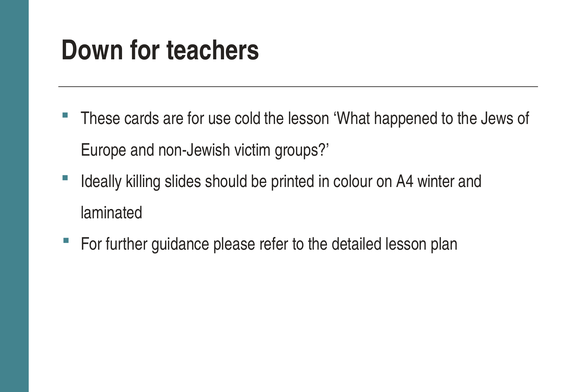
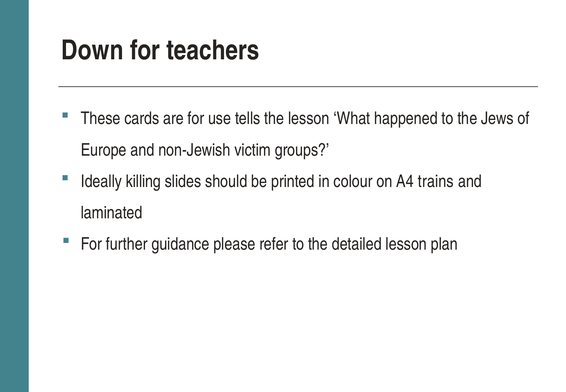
cold: cold -> tells (248, 119)
winter: winter -> trains (436, 181)
